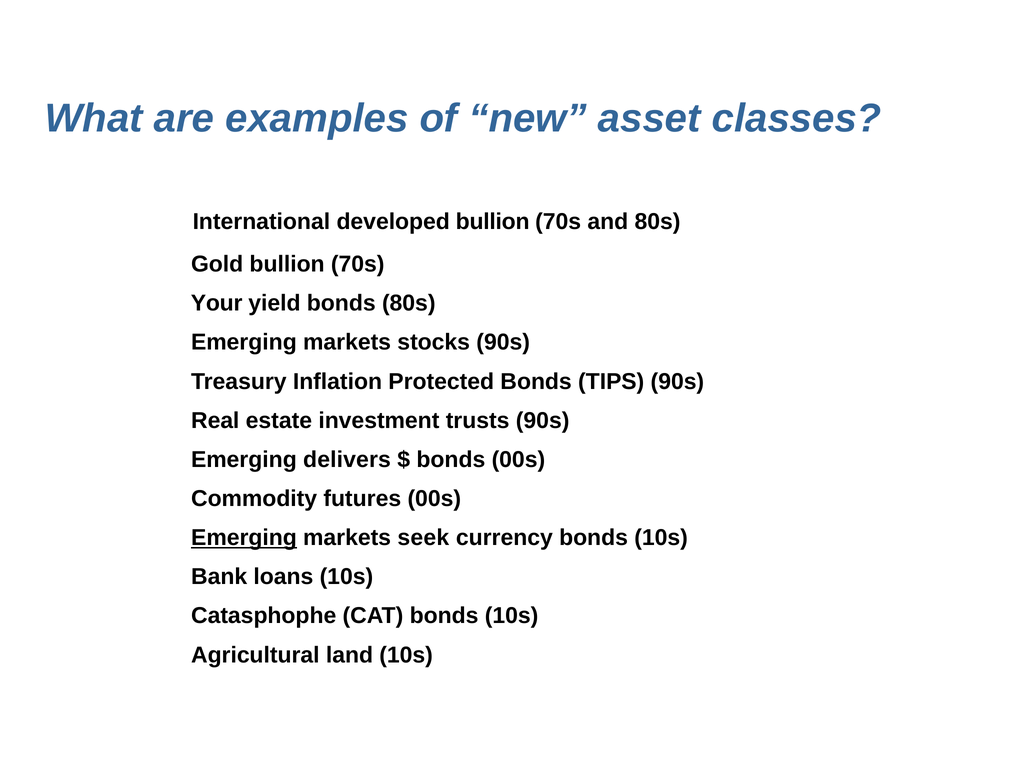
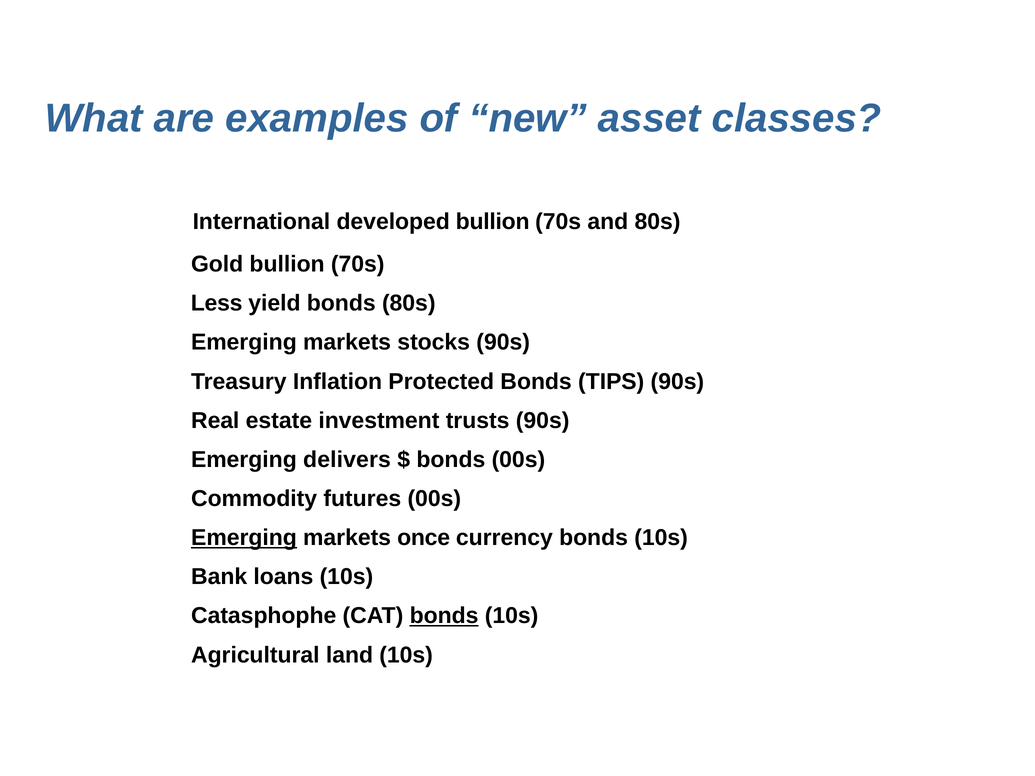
Your: Your -> Less (217, 303)
seek: seek -> once (424, 538)
bonds underline: none -> present (444, 616)
